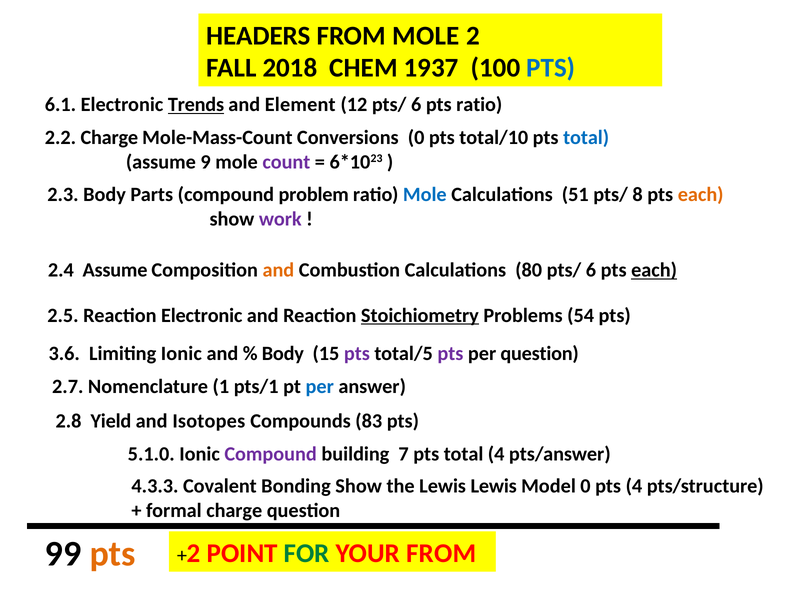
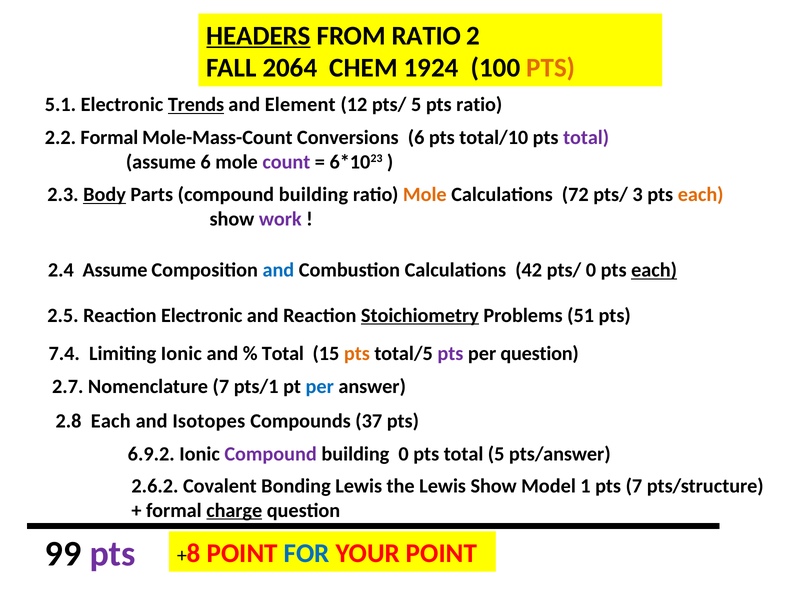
HEADERS underline: none -> present (259, 36)
FROM MOLE: MOLE -> RATIO (426, 36)
2018: 2018 -> 2064 (290, 68)
1937: 1937 -> 1924 (431, 68)
PTS colour: blue -> orange (551, 68)
6.1: 6.1 -> 5.1 (60, 105)
12 pts/ 6: 6 -> 5 (416, 105)
2.2 Charge: Charge -> Formal (109, 138)
Conversions 0: 0 -> 6 (416, 138)
total colour: blue -> purple (586, 138)
assume 9: 9 -> 6 (206, 162)
Body underline: none -> present (105, 195)
Parts compound problem: problem -> building (313, 195)
Mole colour: blue -> orange (425, 195)
51: 51 -> 72 (575, 195)
8: 8 -> 3 (638, 195)
and colour: orange -> blue (278, 270)
80: 80 -> 42 (529, 270)
6: 6 -> 0 (591, 270)
54: 54 -> 51 (581, 315)
3.6: 3.6 -> 7.4 (64, 354)
Body: Body -> Total (283, 354)
pts colour: purple -> orange (357, 354)
Nomenclature 1: 1 -> 7 (221, 387)
2.8 Yield: Yield -> Each (111, 421)
83: 83 -> 37 (369, 421)
5.1.0: 5.1.0 -> 6.9.2 (151, 454)
building 7: 7 -> 0 (404, 454)
total 4: 4 -> 5 (496, 454)
4.3.3: 4.3.3 -> 2.6.2 (155, 486)
Bonding Show: Show -> Lewis (359, 486)
Lewis Lewis: Lewis -> Show (494, 486)
Model 0: 0 -> 1 (585, 486)
pts 4: 4 -> 7 (634, 486)
charge underline: none -> present (234, 511)
pts colour: orange -> purple (113, 554)
2: 2 -> 8 (194, 554)
FOR colour: green -> blue (307, 554)
YOUR FROM: FROM -> POINT (441, 554)
